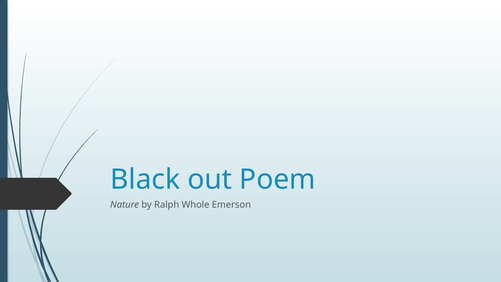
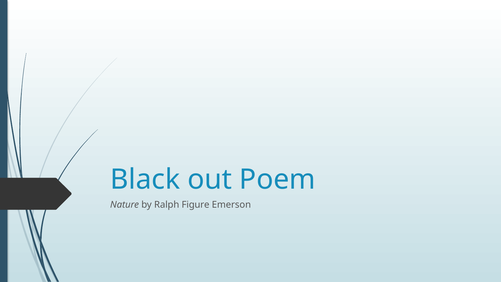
Whole: Whole -> Figure (196, 204)
